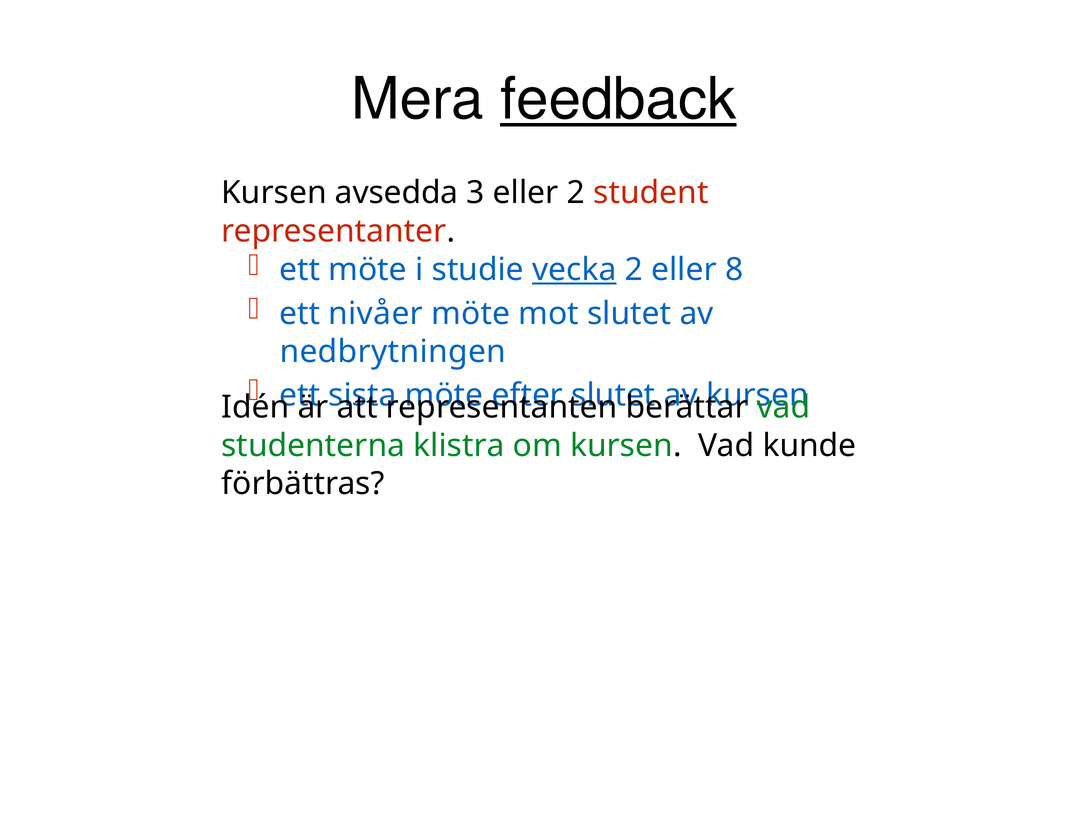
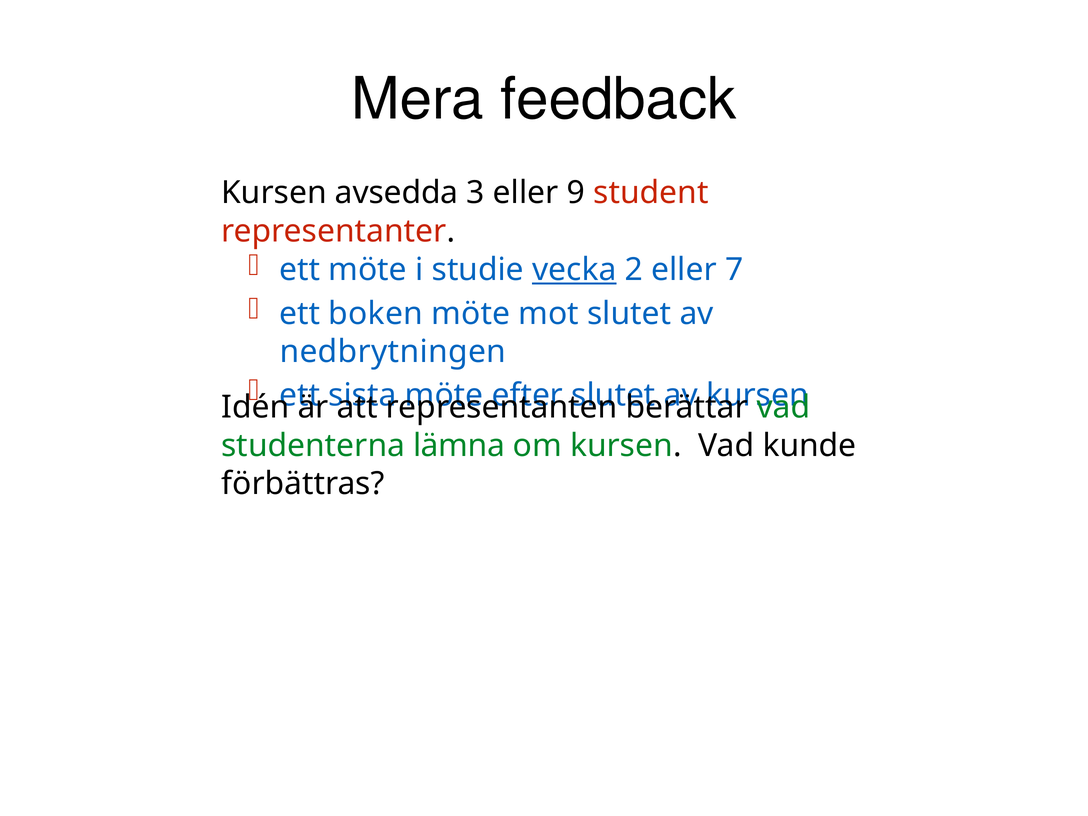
feedback underline: present -> none (618, 100)
eller 2: 2 -> 9 (576, 193)
8: 8 -> 7 (734, 270)
nivåer: nivåer -> boken (376, 313)
klistra: klistra -> lämna (459, 446)
